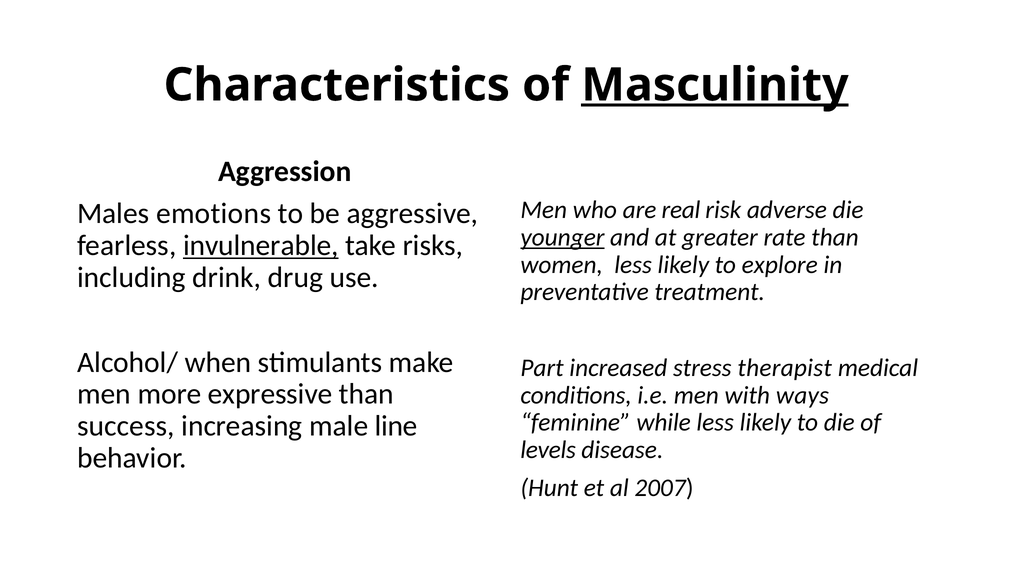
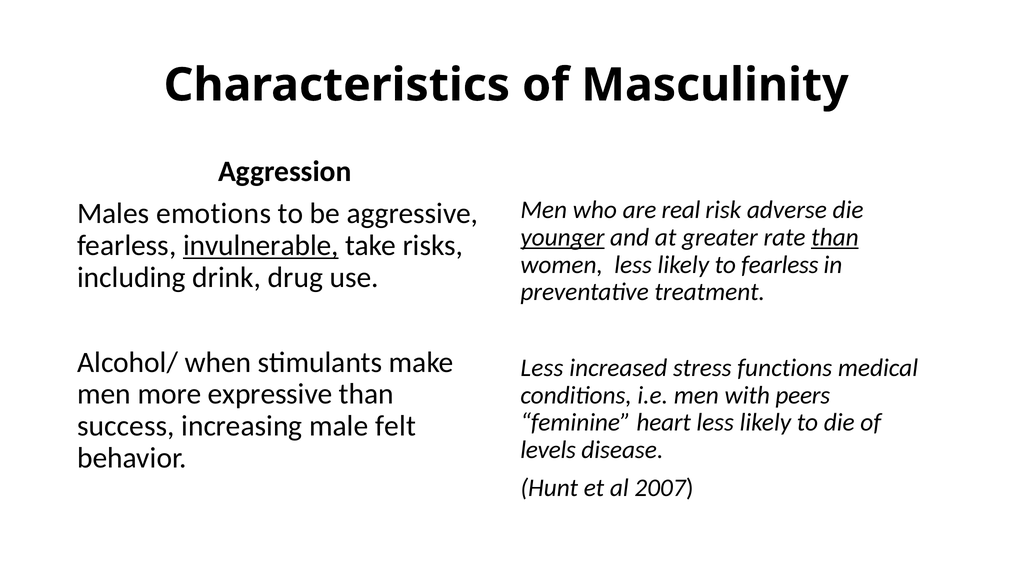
Masculinity underline: present -> none (715, 85)
than underline: none -> present (835, 237)
to explore: explore -> fearless (780, 265)
Part: Part -> Less (542, 368)
therapist: therapist -> functions (785, 368)
ways: ways -> peers (803, 395)
while: while -> heart (664, 422)
line: line -> felt (396, 426)
